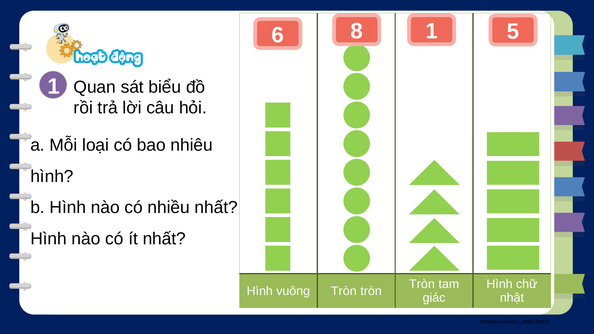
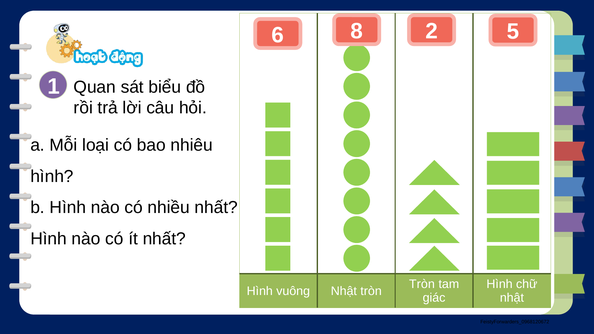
8 1: 1 -> 2 (432, 31)
vuông Tròn: Tròn -> Nhật (344, 291)
